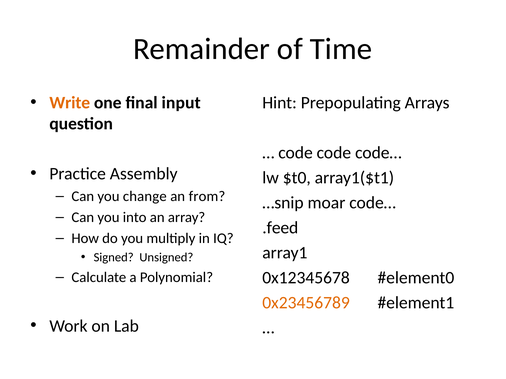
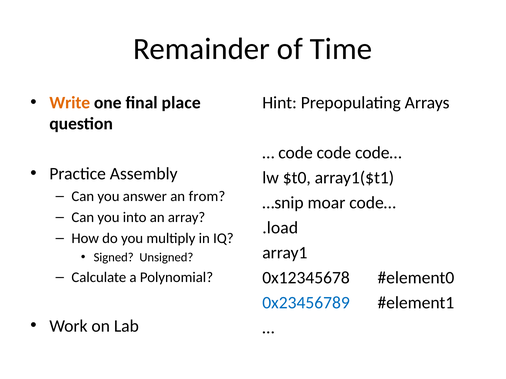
input: input -> place (181, 103)
change: change -> answer (145, 197)
.feed: .feed -> .load (280, 228)
0x23456789 colour: orange -> blue (306, 303)
